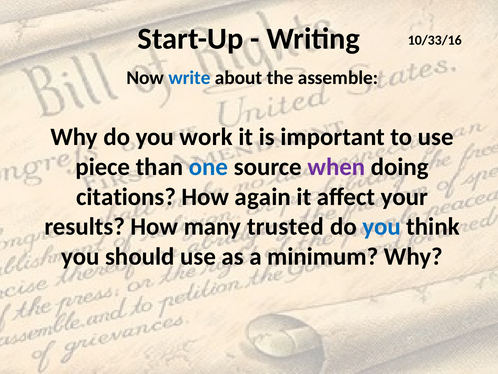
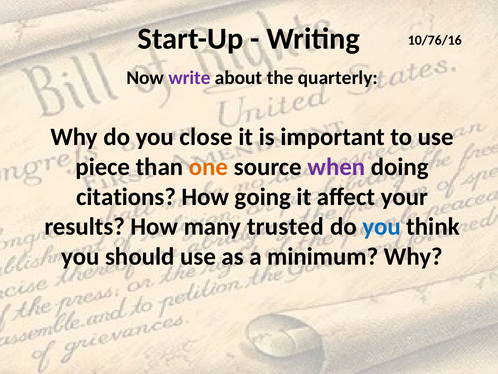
10/33/16: 10/33/16 -> 10/76/16 (435, 40)
write colour: blue -> purple (189, 78)
assemble: assemble -> quarterly (338, 78)
work: work -> close (206, 137)
one colour: blue -> orange (209, 167)
again: again -> going (263, 197)
